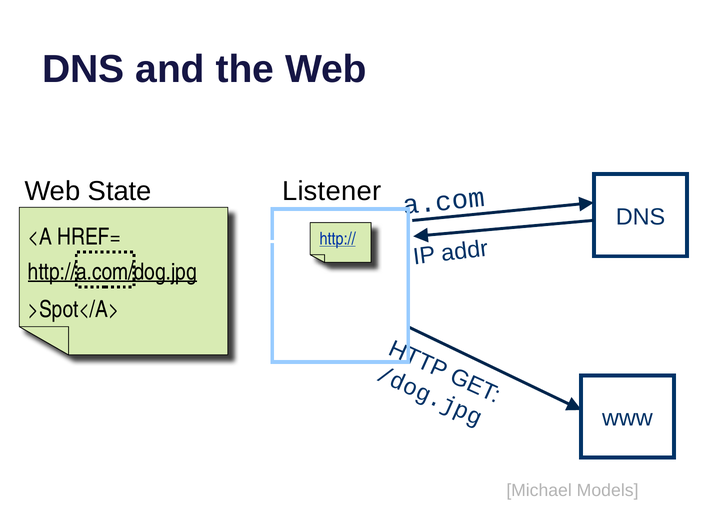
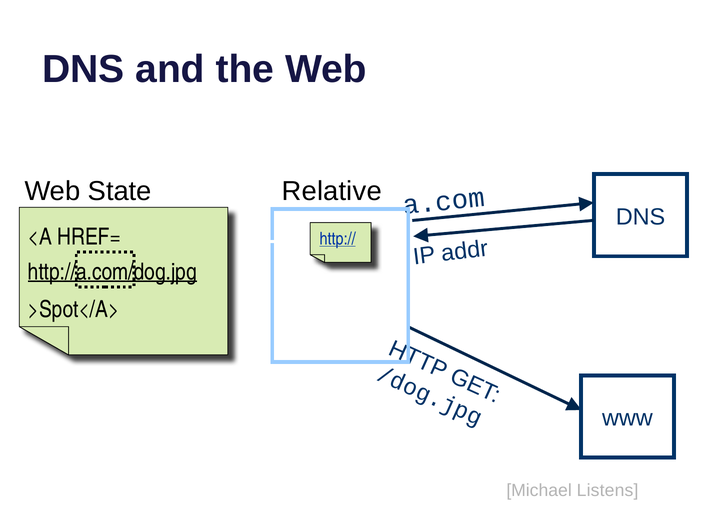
Listener: Listener -> Relative (332, 191)
Models: Models -> Listens (608, 490)
